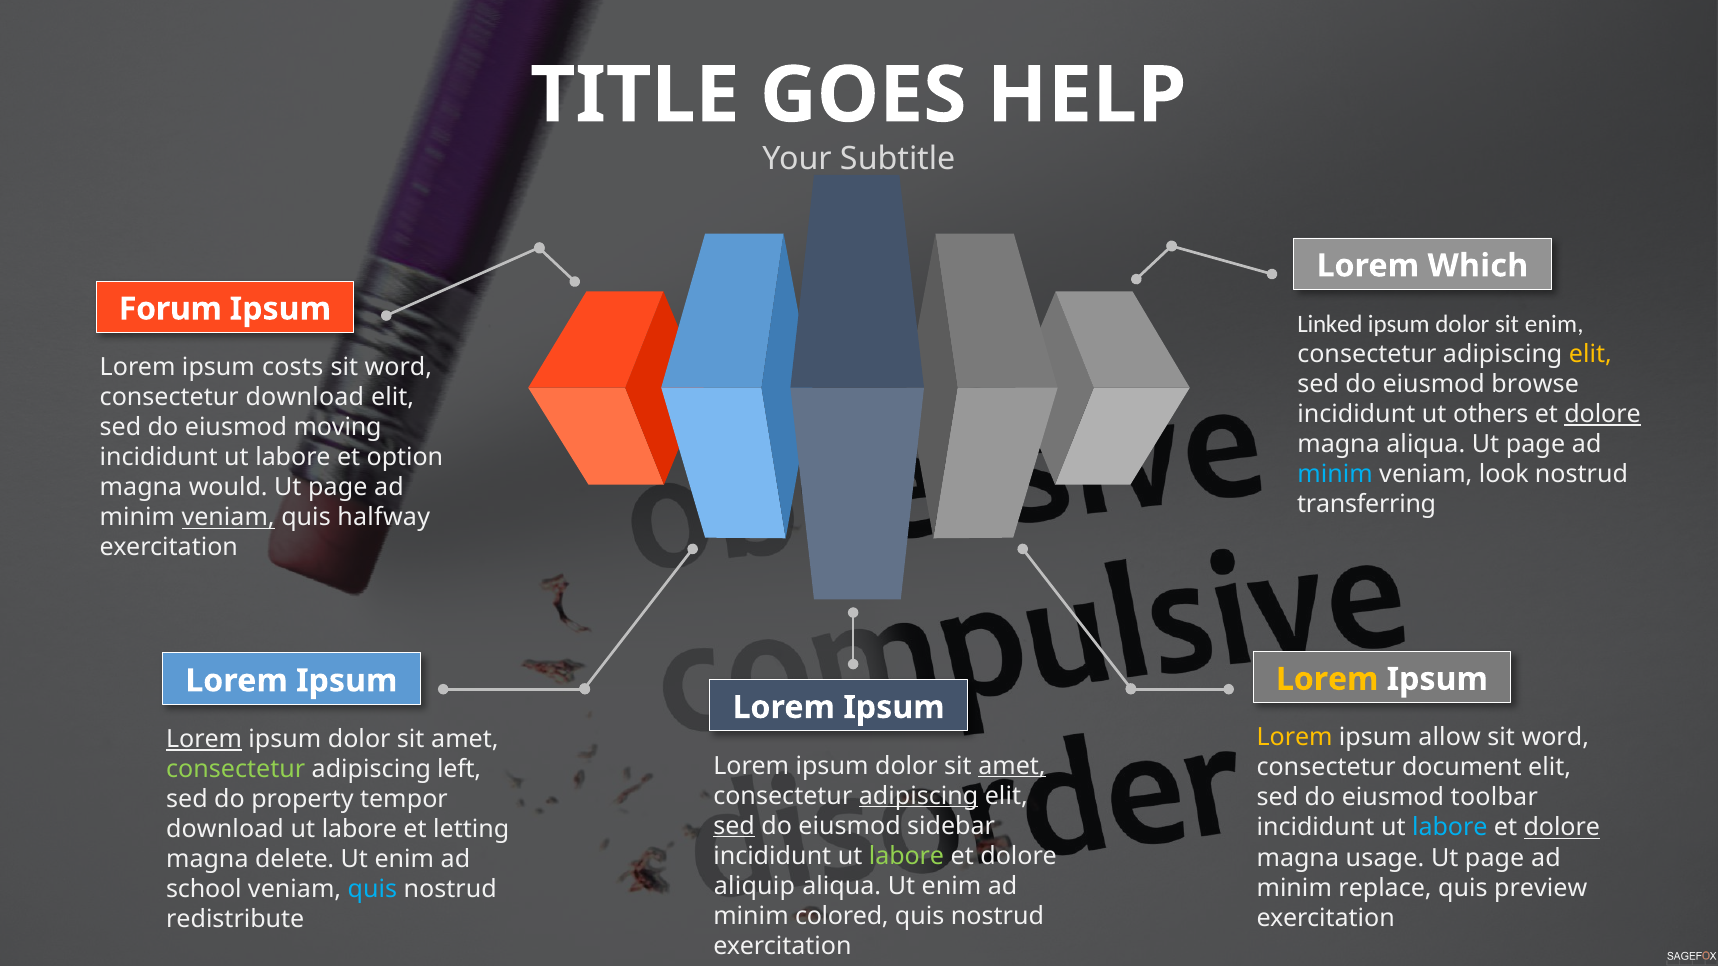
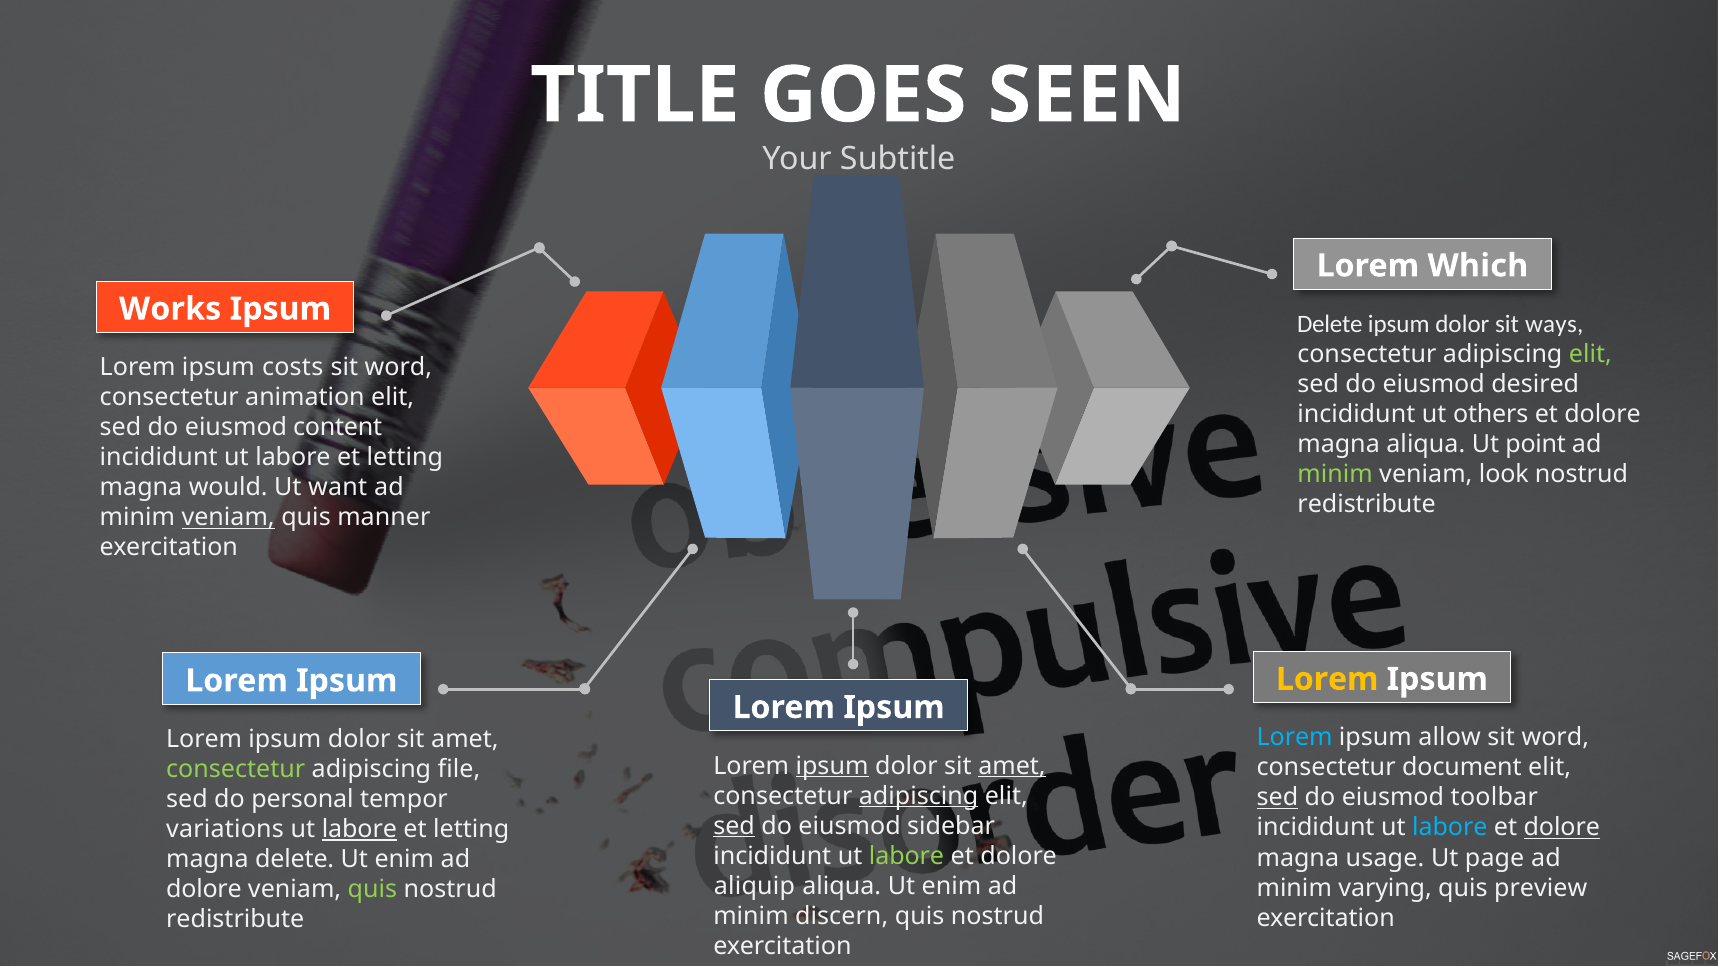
HELP: HELP -> SEEN (1087, 95)
Forum: Forum -> Works (170, 309)
Linked: Linked -> Delete (1330, 324)
sit enim: enim -> ways (1554, 324)
elit colour: yellow -> light green (1590, 354)
browse: browse -> desired (1535, 384)
consectetur download: download -> animation (305, 397)
dolore underline: present -> none (1603, 415)
moving: moving -> content (338, 428)
aliqua Ut page: page -> point (1536, 445)
option: option -> letting (405, 458)
minim colour: light blue -> light green (1335, 475)
page: page -> want (338, 488)
transferring: transferring -> redistribute (1367, 505)
halfway: halfway -> manner (384, 518)
Lorem colour: yellow -> light blue (1295, 738)
Lorem underline: present -> none (204, 739)
ipsum underline: none -> present (832, 766)
left: left -> file (459, 769)
sed underline: none -> present (1277, 798)
property: property -> personal (302, 800)
download: download -> variations (225, 830)
labore underline: none -> present (359, 830)
replace: replace -> varying (1385, 888)
school: school -> dolore (204, 890)
quis colour: light blue -> light green (372, 890)
colored: colored -> discern (842, 916)
